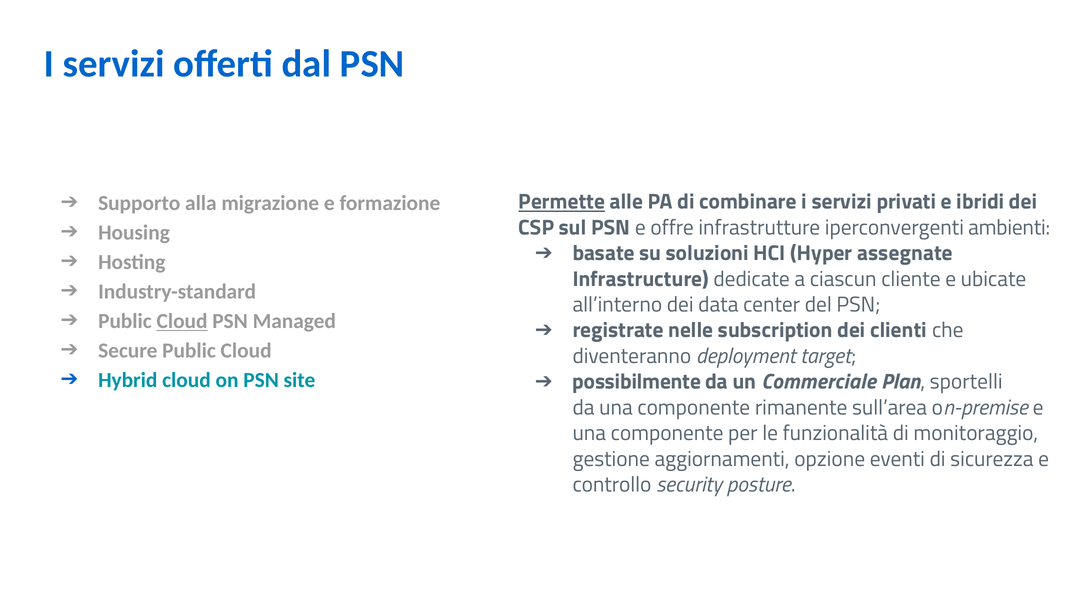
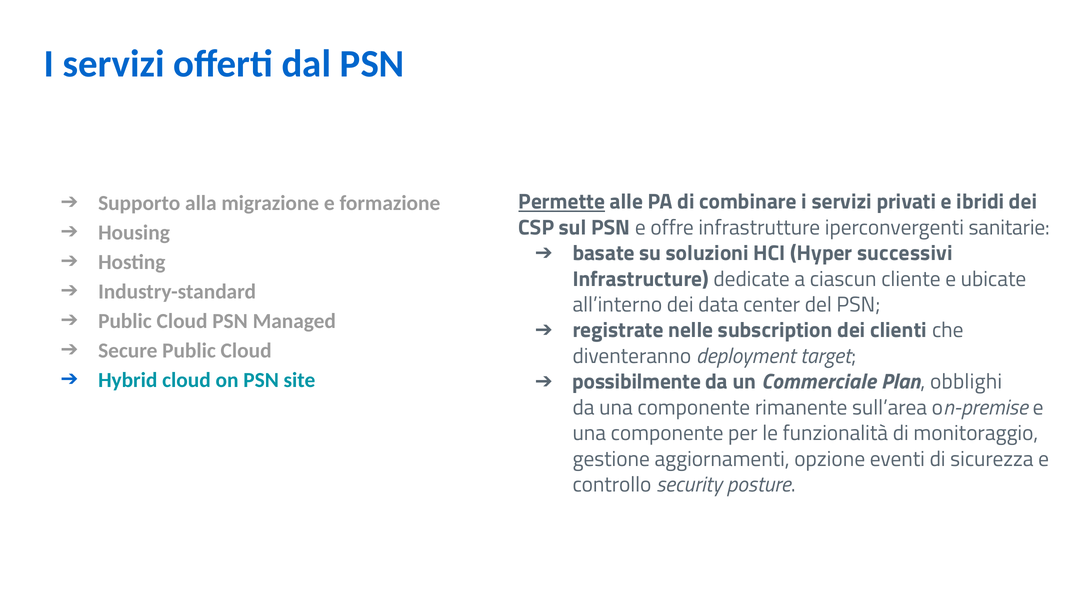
ambienti: ambienti -> sanitarie (1009, 227)
assegnate: assegnate -> successivi (905, 253)
Cloud underline: present -> none (182, 321)
sportelli: sportelli -> obblighi (966, 382)
